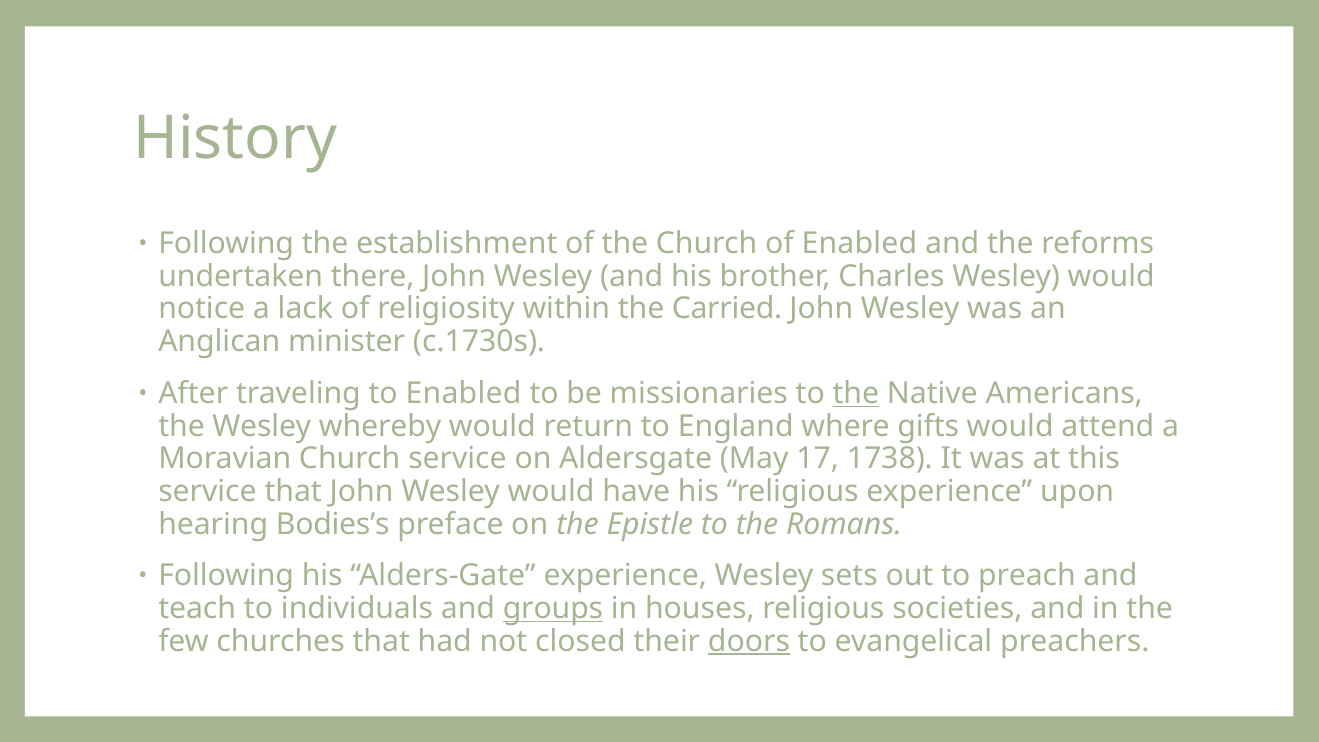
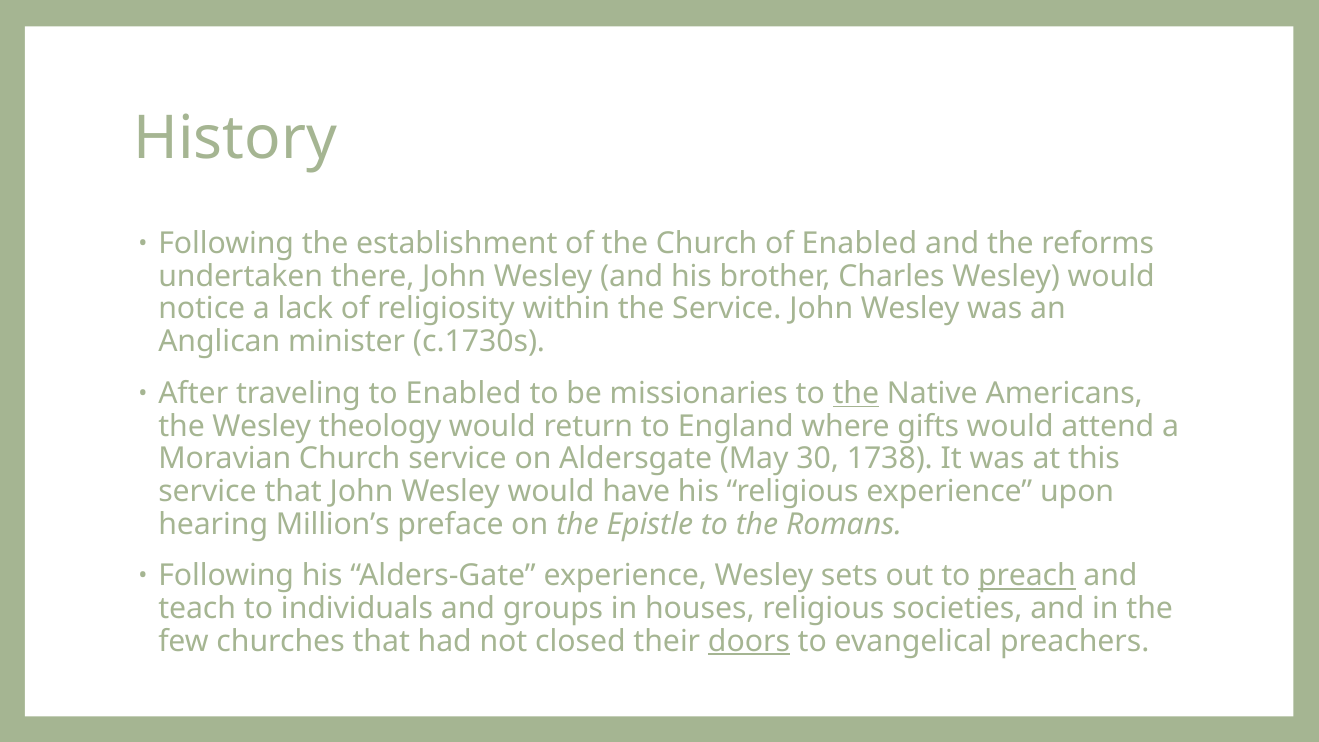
the Carried: Carried -> Service (727, 309)
whereby: whereby -> theology (380, 426)
17: 17 -> 30 (818, 459)
Bodies’s: Bodies’s -> Million’s (333, 524)
preach underline: none -> present (1027, 576)
groups underline: present -> none (553, 608)
